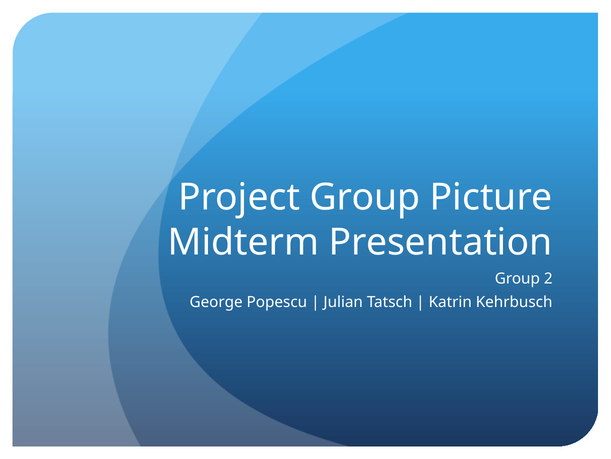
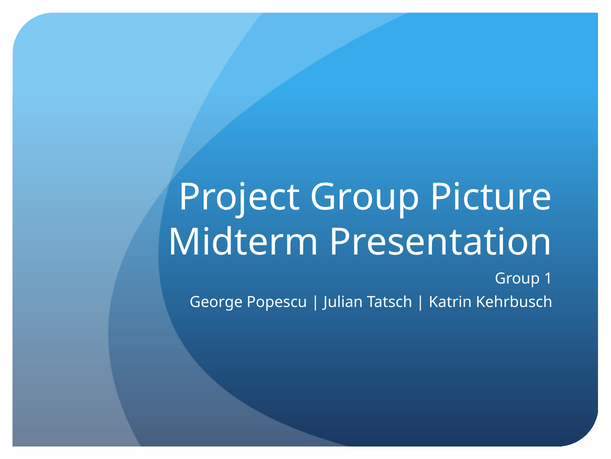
2: 2 -> 1 (548, 278)
